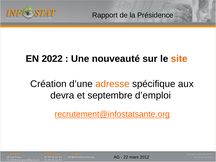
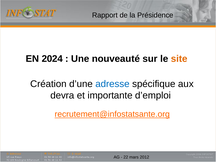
2022: 2022 -> 2024 (52, 59)
adresse colour: orange -> blue (112, 84)
septembre: septembre -> importante (110, 95)
